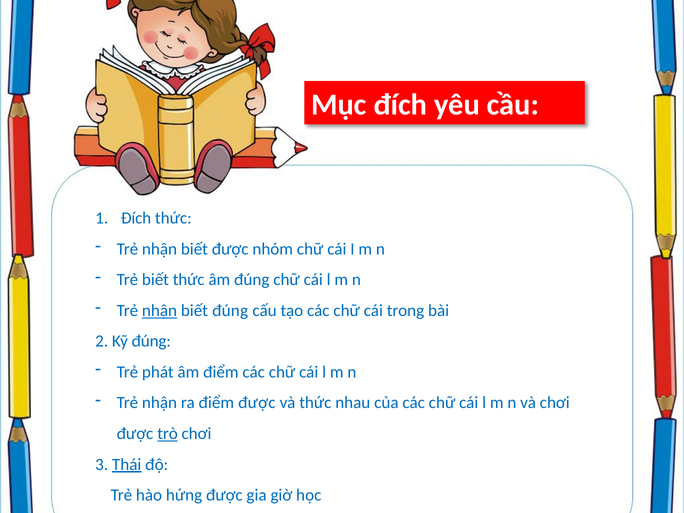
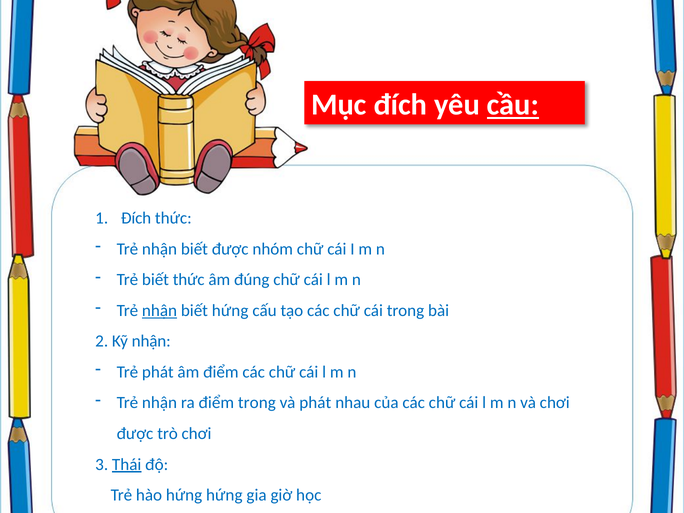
cầu underline: none -> present (513, 105)
biết đúng: đúng -> hứng (230, 311)
Kỹ đúng: đúng -> nhận (151, 341)
điểm được: được -> trong (257, 403)
và thức: thức -> phát (315, 403)
trò underline: present -> none (168, 434)
hứng được: được -> hứng (224, 495)
